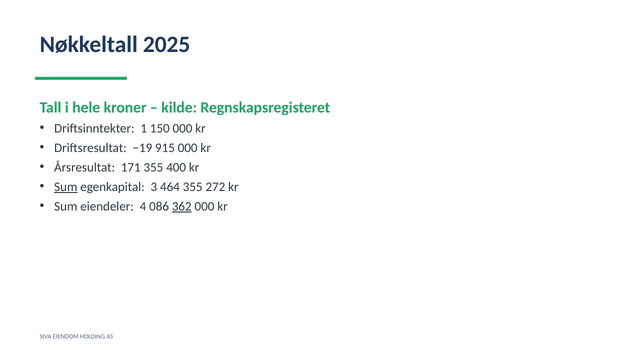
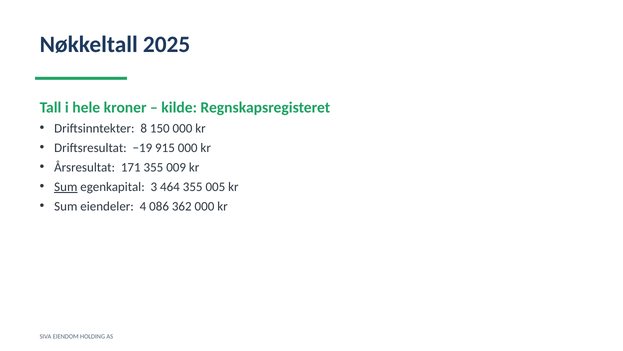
1: 1 -> 8 (144, 128)
400: 400 -> 009 (176, 167)
272: 272 -> 005 (215, 187)
362 underline: present -> none (182, 206)
